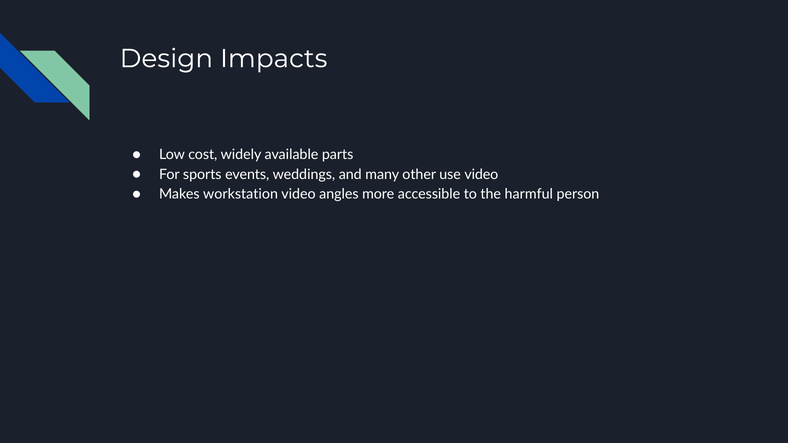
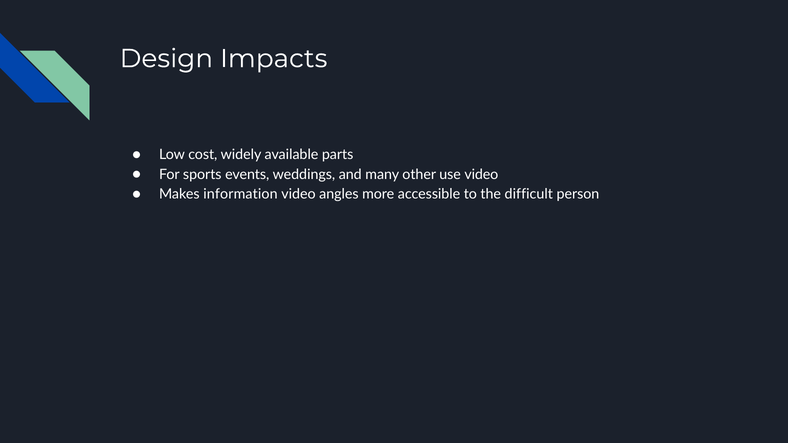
workstation: workstation -> information (240, 194)
harmful: harmful -> difficult (529, 194)
